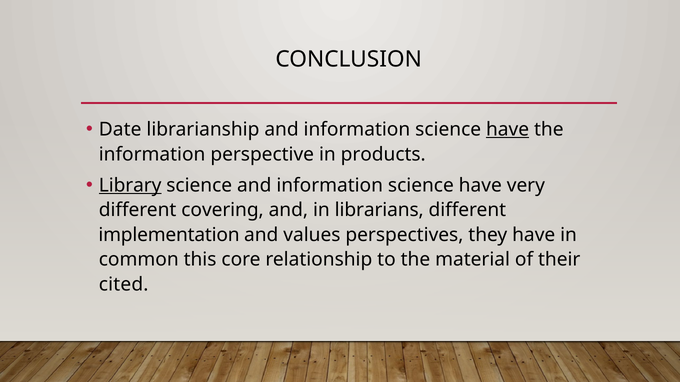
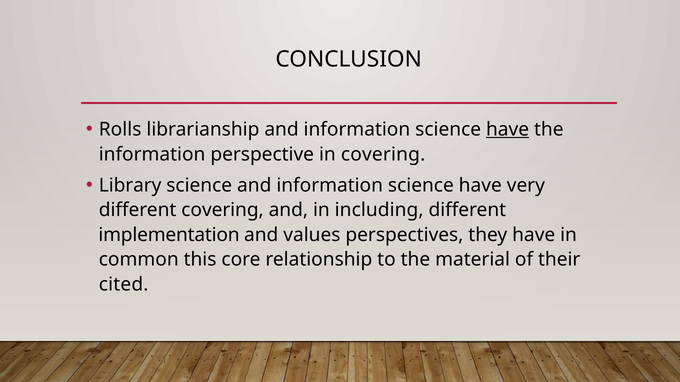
Date: Date -> Rolls (120, 130)
in products: products -> covering (383, 154)
Library underline: present -> none (130, 186)
librarians: librarians -> including (379, 210)
